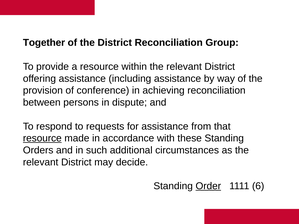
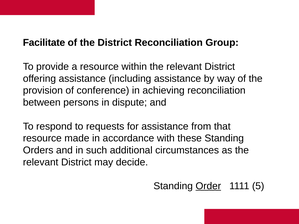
Together: Together -> Facilitate (44, 43)
resource underline: present -> none (42, 138)
6: 6 -> 5 (258, 186)
